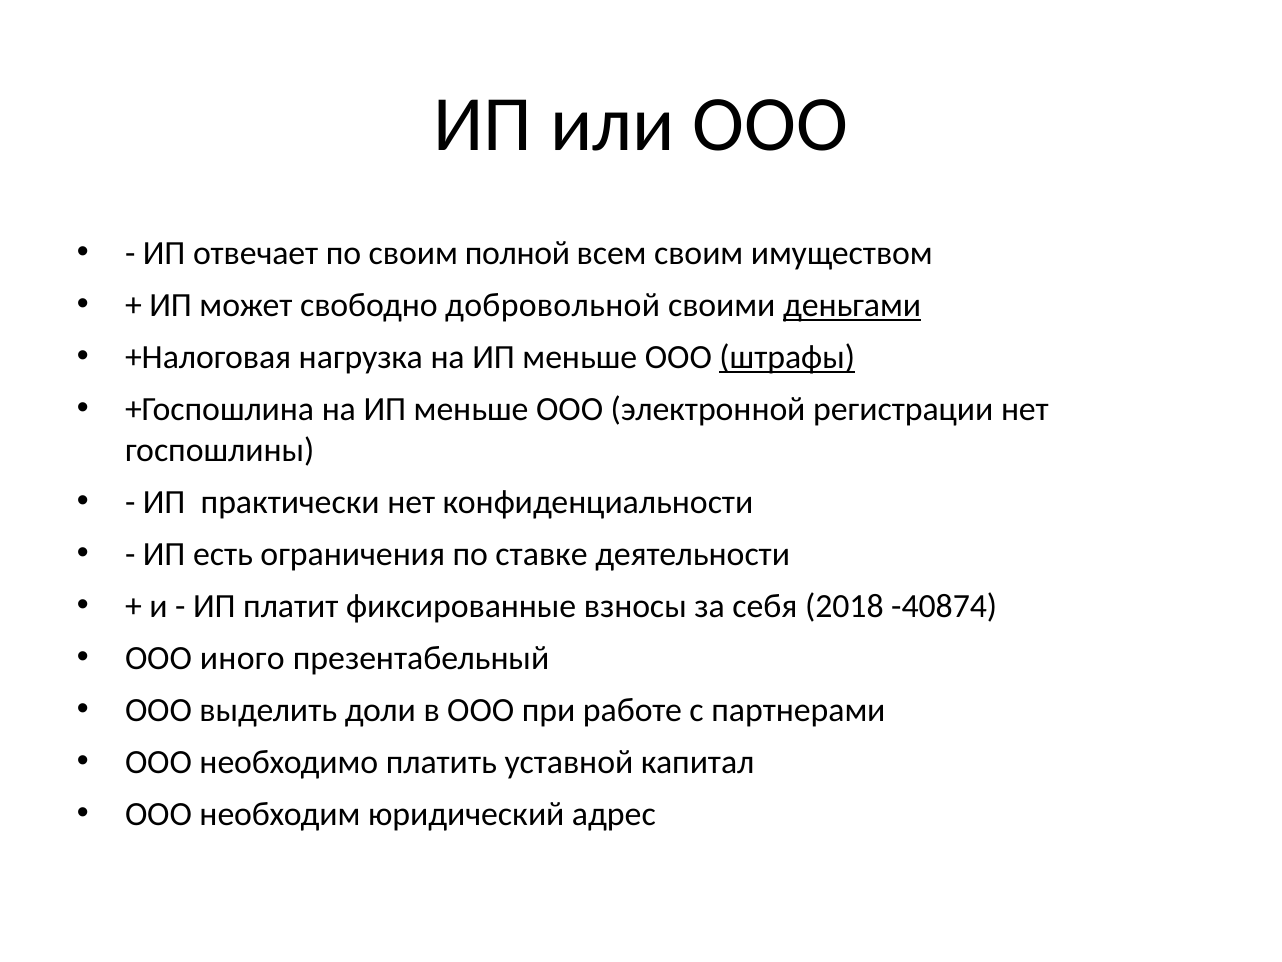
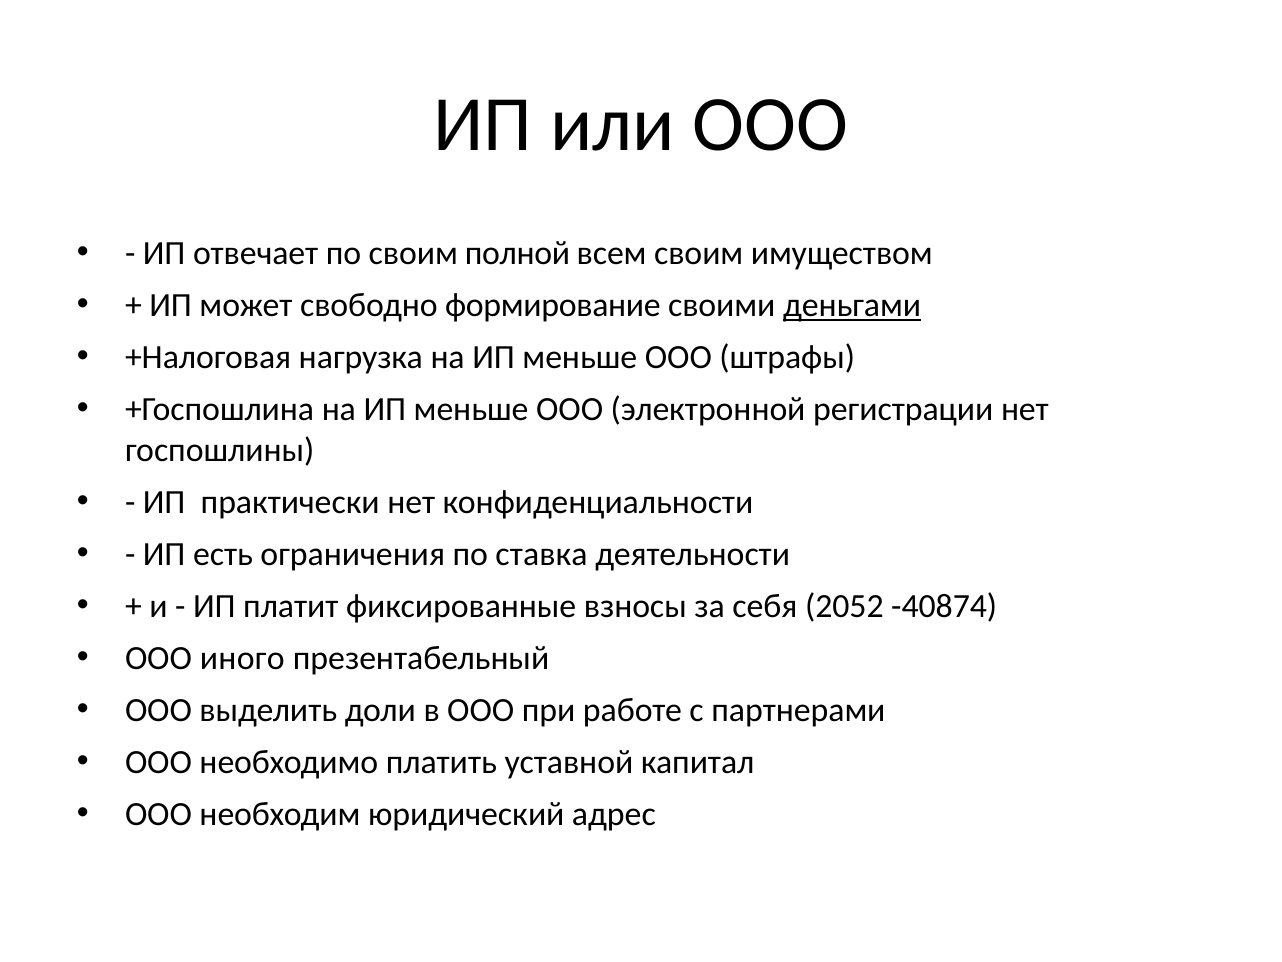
добровольной: добровольной -> формирование (553, 305)
штрафы underline: present -> none (787, 357)
ставке: ставке -> ставка (542, 554)
2018: 2018 -> 2052 (844, 606)
